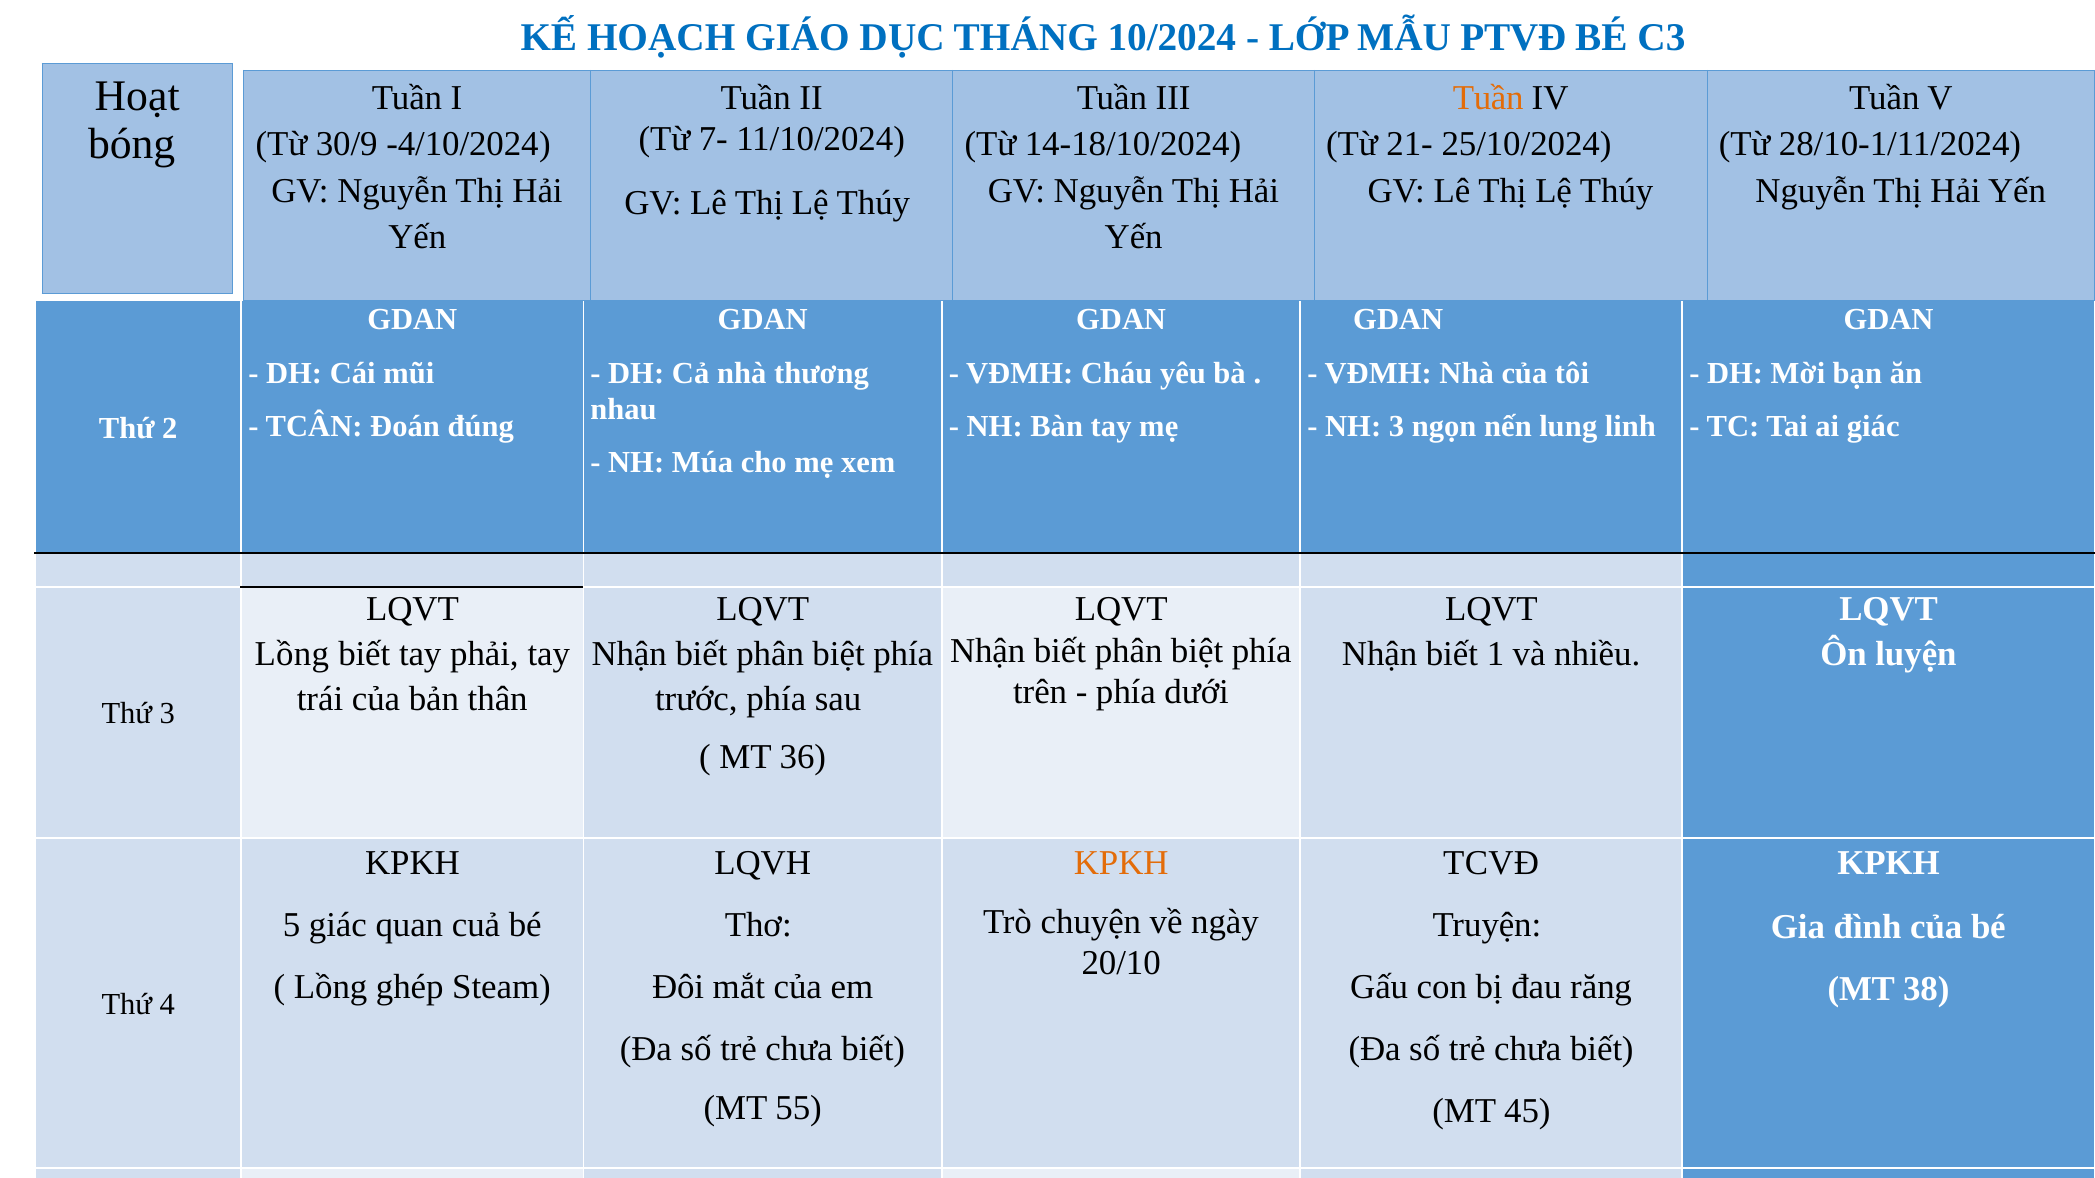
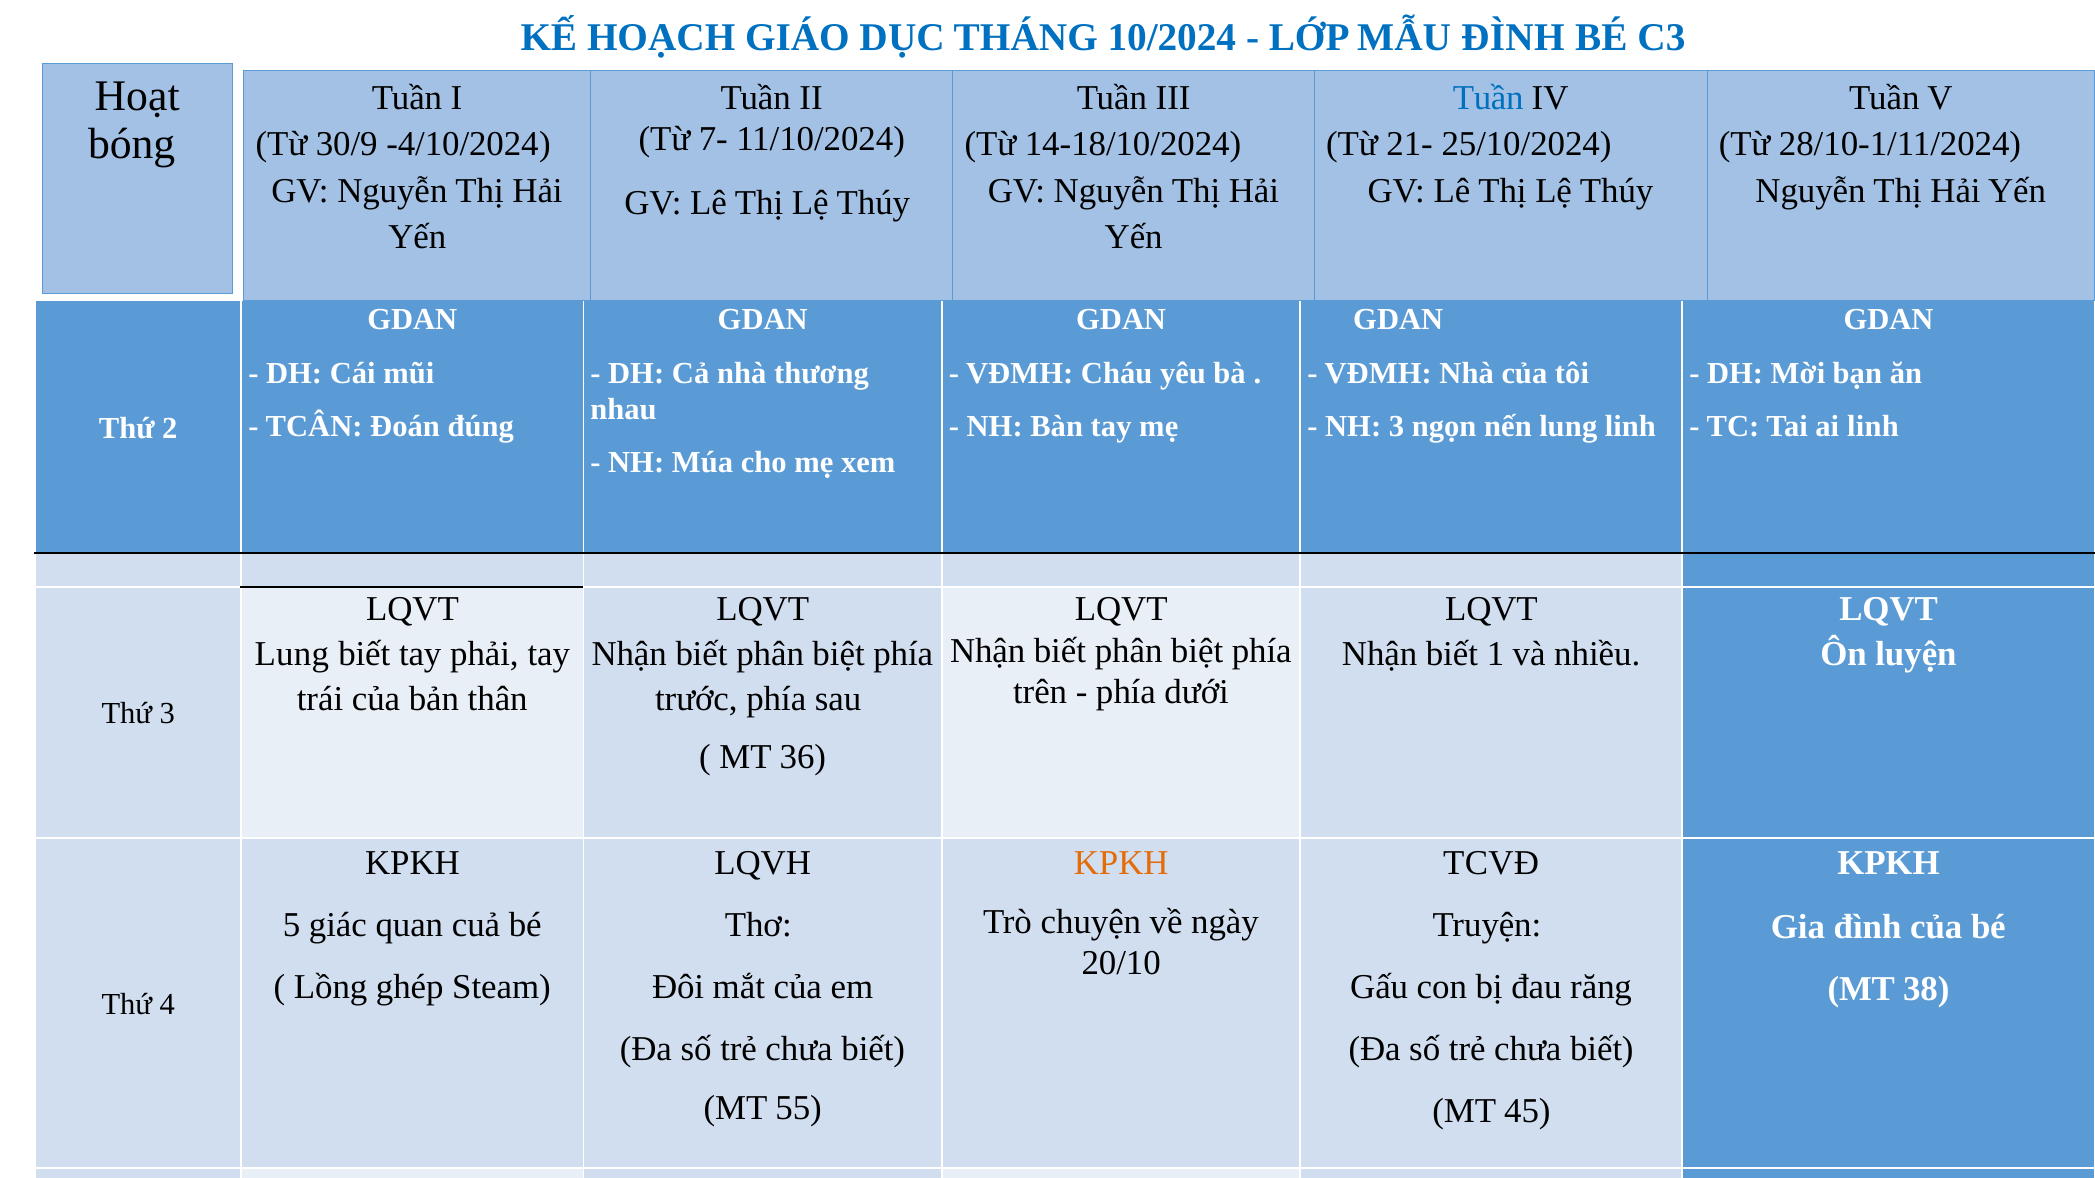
MẪU PTVĐ: PTVĐ -> ĐÌNH (1513, 37)
Tuần colour: orange -> blue (1488, 98)
ai giác: giác -> linh (1873, 427)
Lồng: Lồng -> Lung (292, 654)
